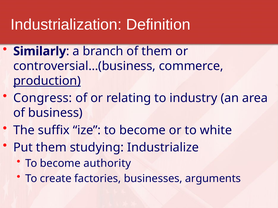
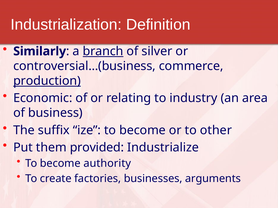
branch underline: none -> present (103, 51)
of them: them -> silver (157, 51)
Congress: Congress -> Economic (43, 98)
white: white -> other (216, 130)
studying: studying -> provided (97, 148)
